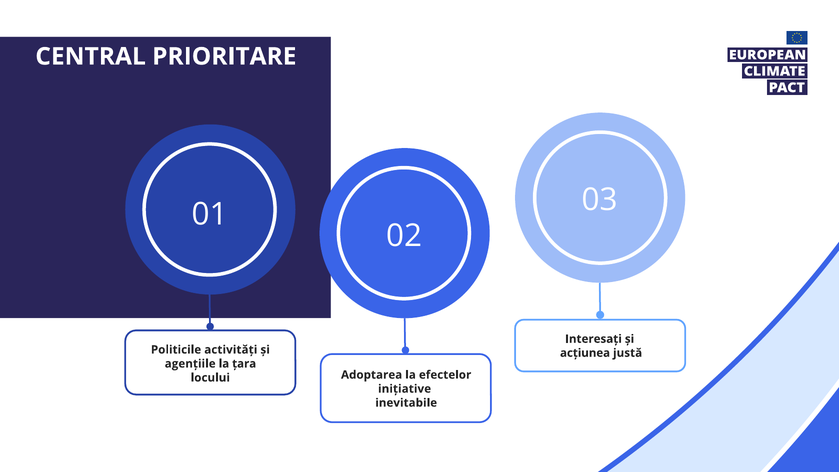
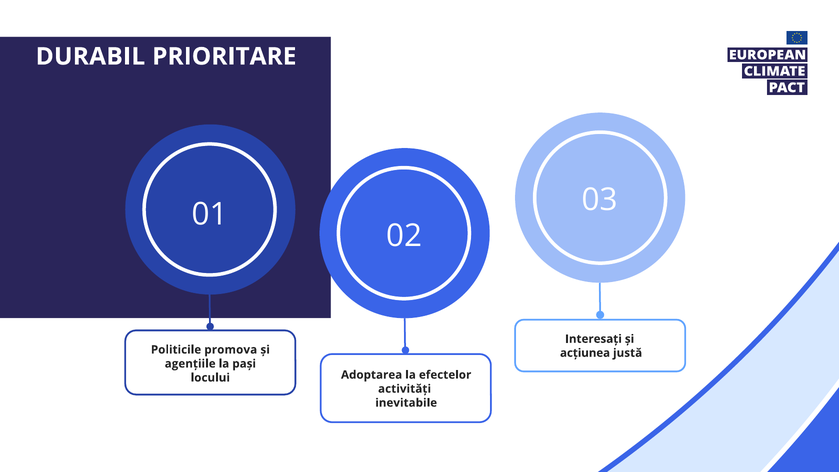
CENTRAL: CENTRAL -> DURABIL (90, 57)
activități: activități -> promova (231, 350)
țara: țara -> pași (244, 364)
inițiative: inițiative -> activități (405, 389)
